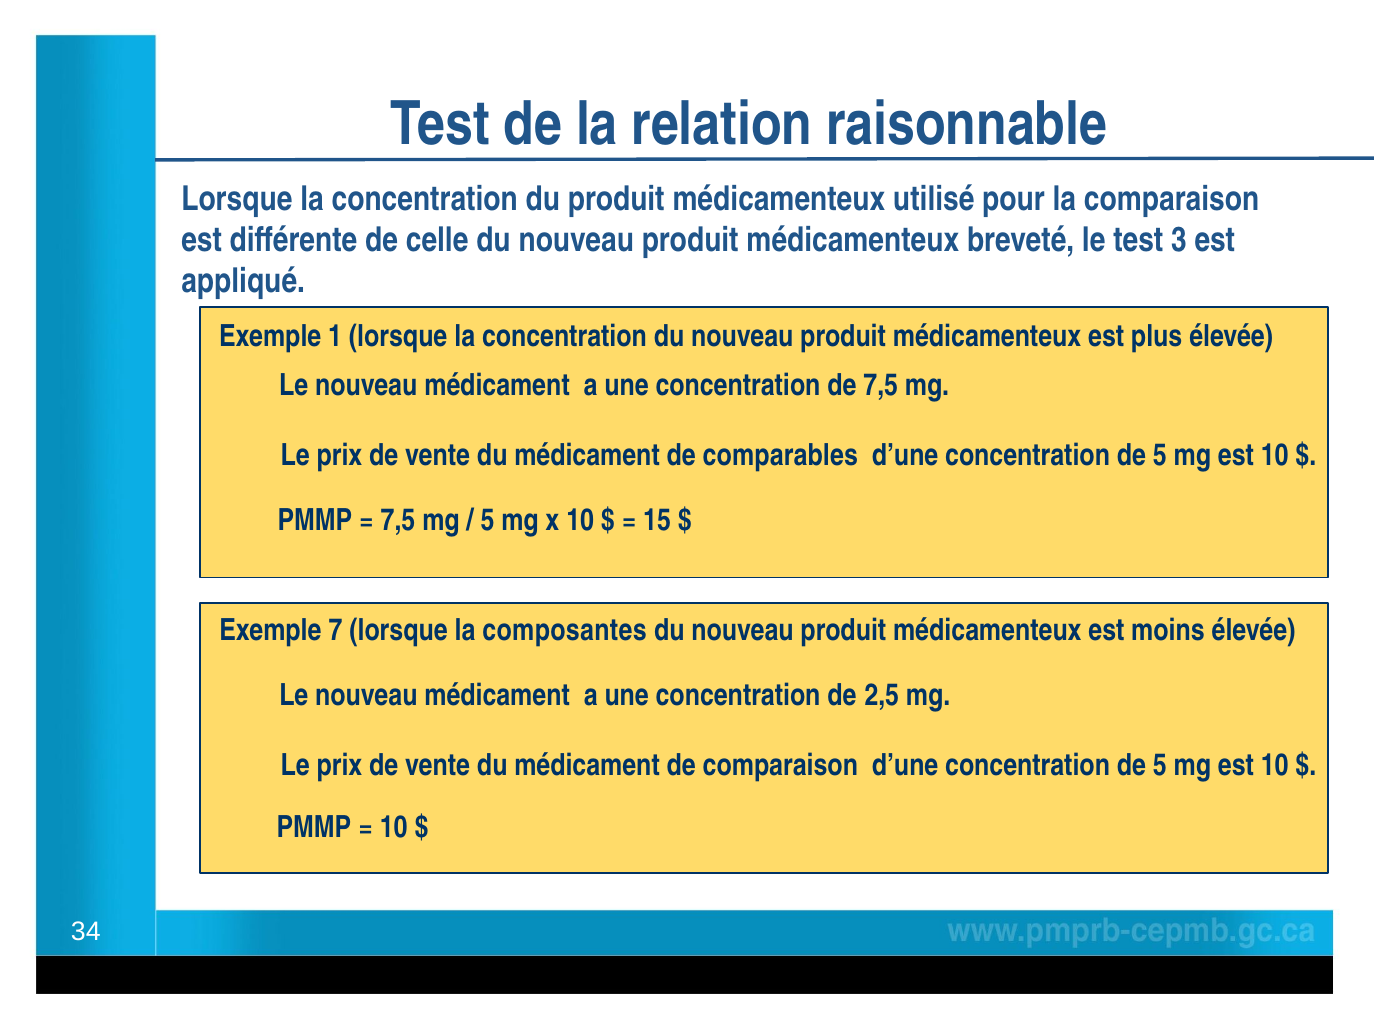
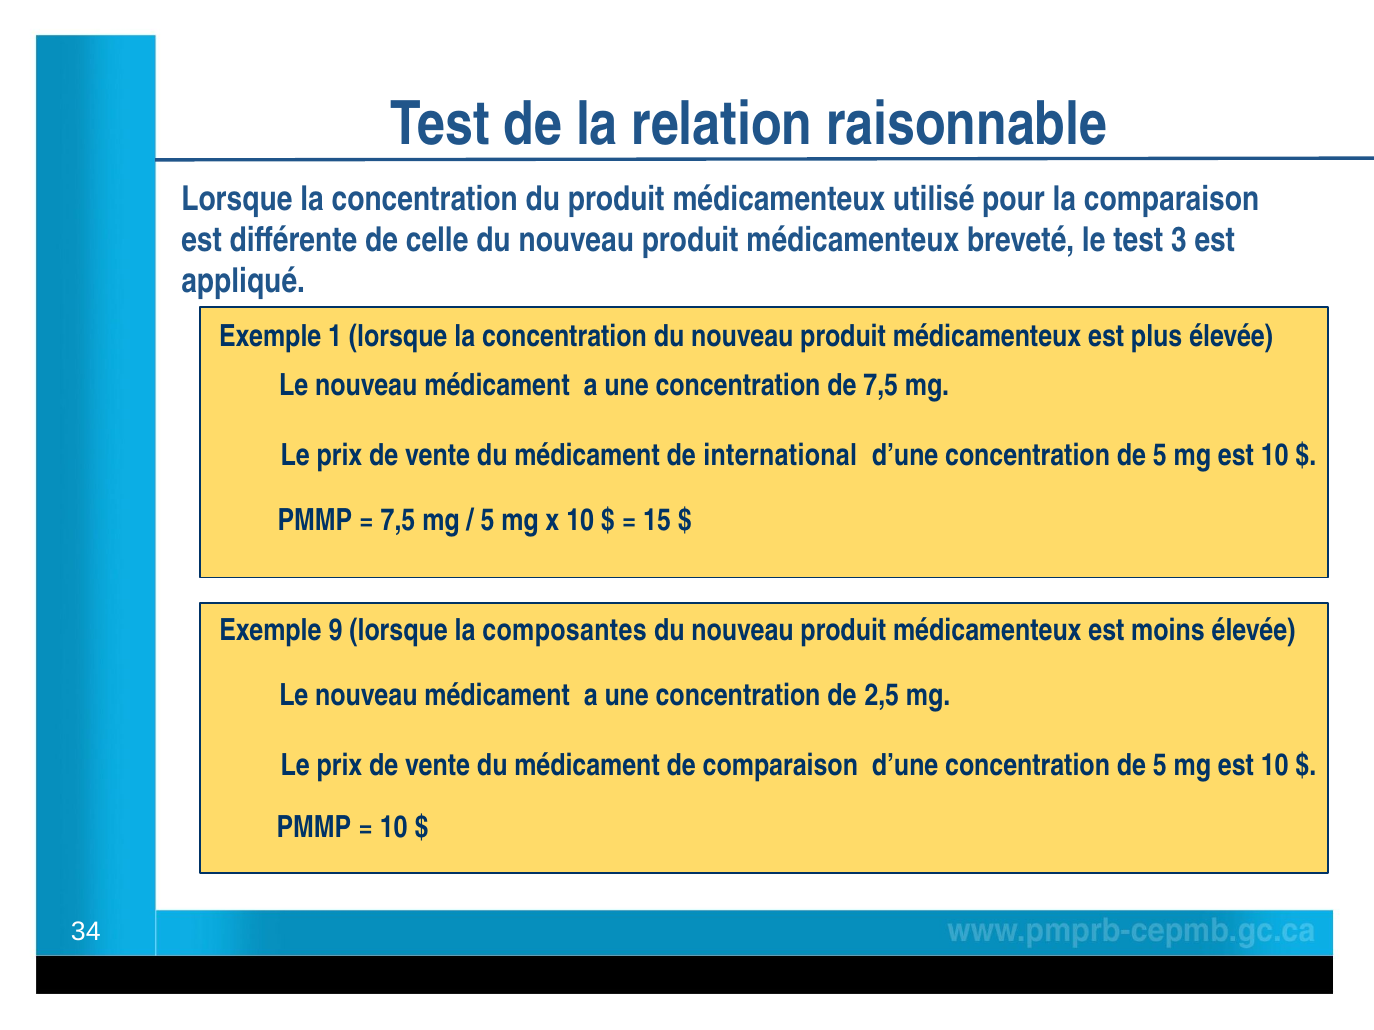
comparables: comparables -> international (780, 455)
7: 7 -> 9 (336, 630)
